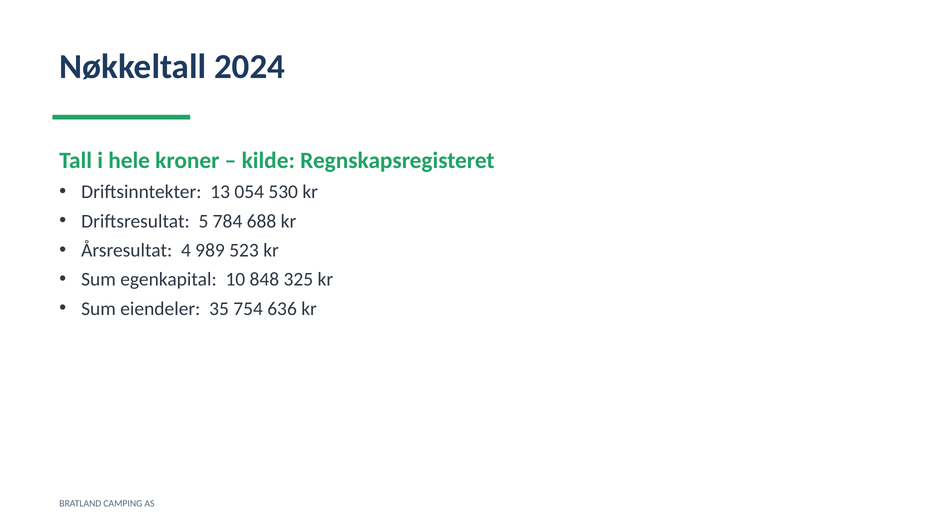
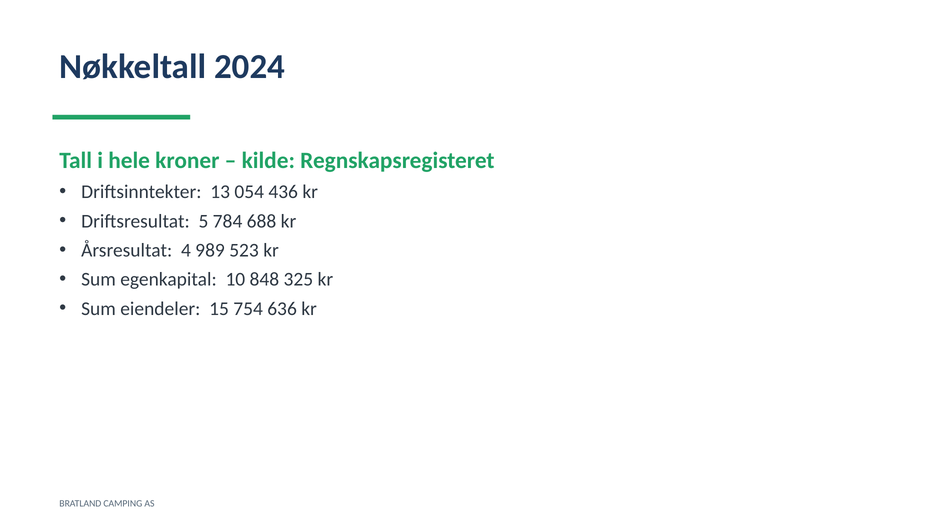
530: 530 -> 436 (283, 192)
35: 35 -> 15 (219, 309)
